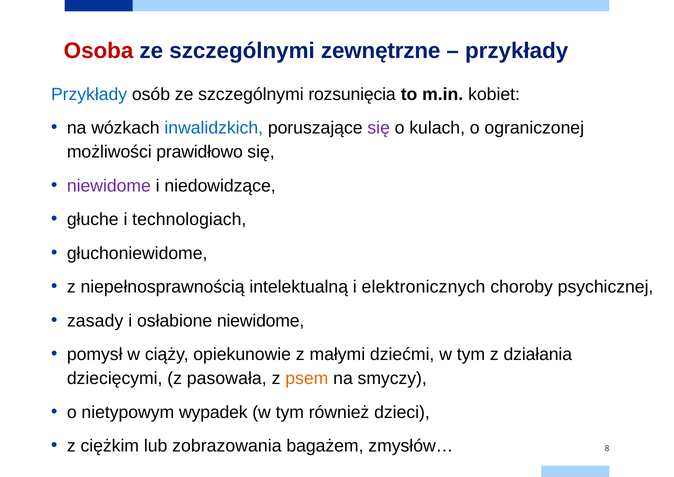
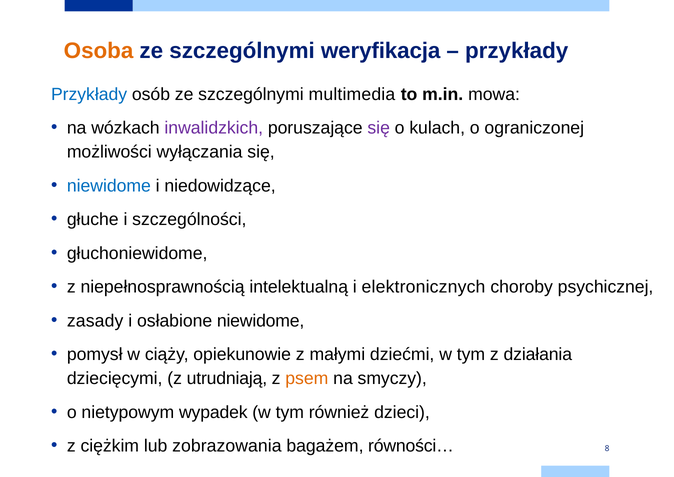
Osoba colour: red -> orange (99, 51)
zewnętrzne: zewnętrzne -> weryfikacja (381, 51)
rozsunięcia: rozsunięcia -> multimedia (352, 94)
kobiet: kobiet -> mowa (494, 94)
inwalidzkich colour: blue -> purple (214, 128)
prawidłowo: prawidłowo -> wyłączania (200, 152)
niewidome colour: purple -> blue (109, 186)
technologiach: technologiach -> szczególności (189, 219)
pasowała: pasowała -> utrudniają (227, 378)
zmysłów…: zmysłów… -> równości… (411, 446)
